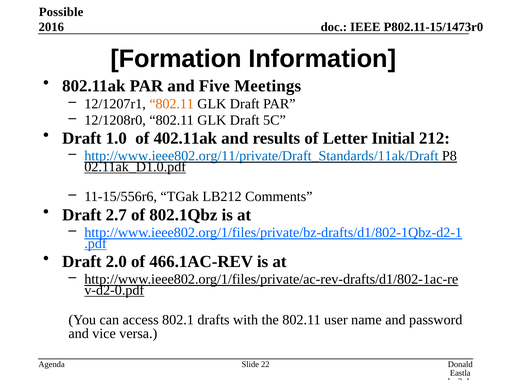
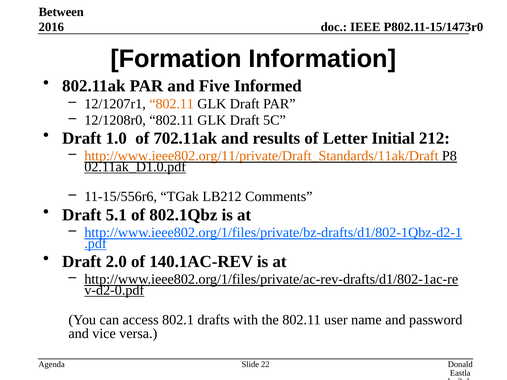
Possible: Possible -> Between (61, 12)
Meetings: Meetings -> Informed (268, 86)
402.11ak: 402.11ak -> 702.11ak (185, 138)
http://www.ieee802.org/11/private/Draft_Standards/11ak/Draft colour: blue -> orange (261, 156)
2.7: 2.7 -> 5.1 (116, 215)
466.1AC-REV: 466.1AC-REV -> 140.1AC-REV (201, 262)
